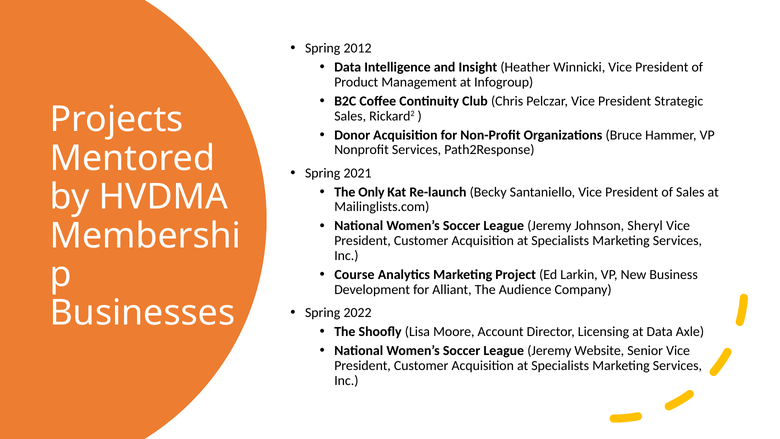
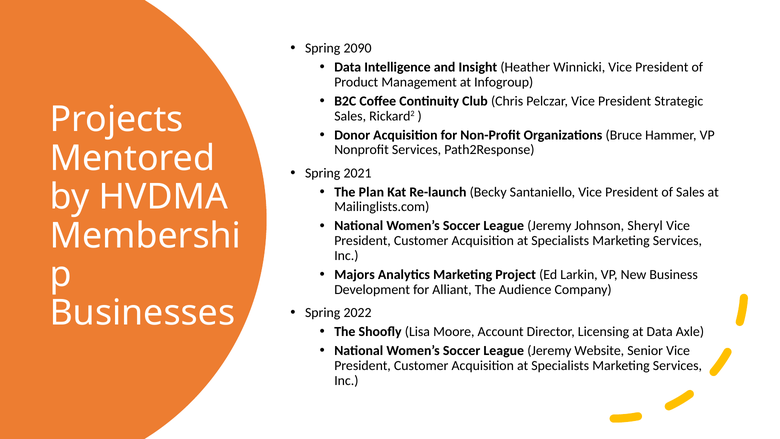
2012: 2012 -> 2090 (358, 48)
Only: Only -> Plan (371, 192)
Course: Course -> Majors (355, 275)
